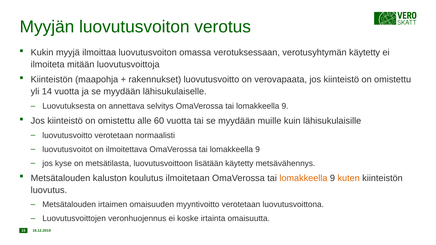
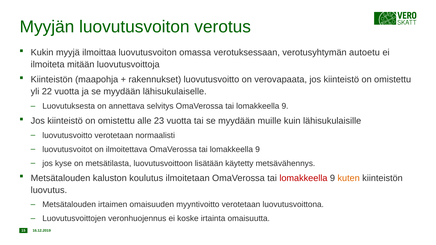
verotusyhtymän käytetty: käytetty -> autoetu (365, 53)
14: 14 -> 22 (47, 92)
60: 60 -> 23 (159, 121)
lomakkeella colour: orange -> red (303, 178)
